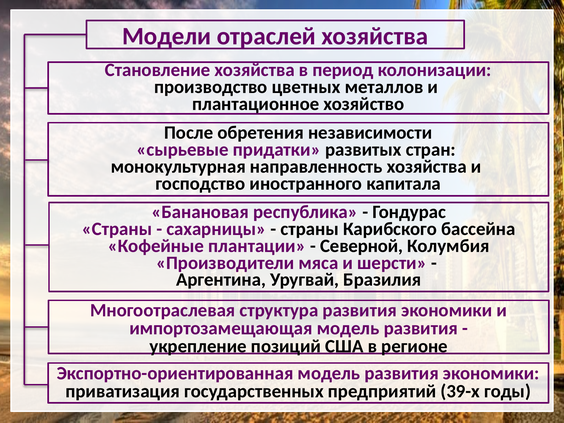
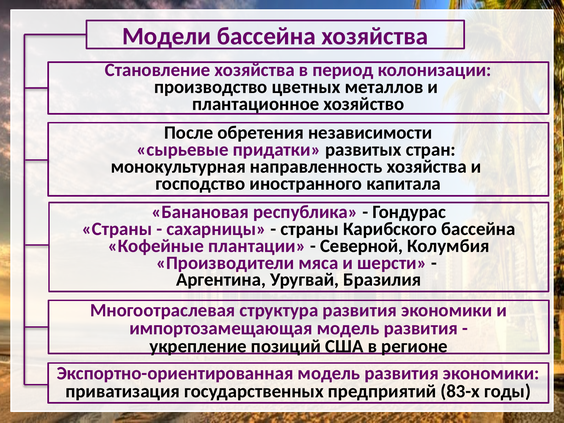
Модели отраслей: отраслей -> бассейна (266, 36)
39-х: 39-х -> 83-х (460, 391)
